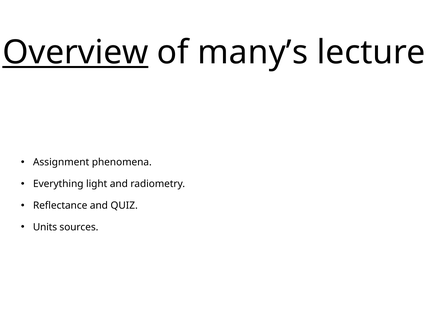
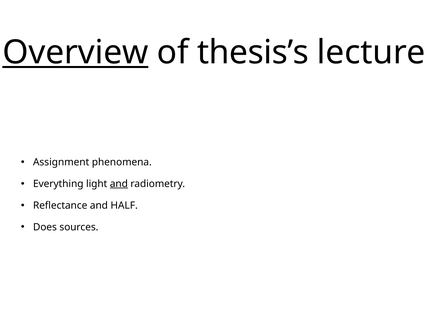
many’s: many’s -> thesis’s (253, 52)
and underline: none -> present (119, 184)
QUIZ: QUIZ -> HALF (124, 205)
Units: Units -> Does (45, 227)
